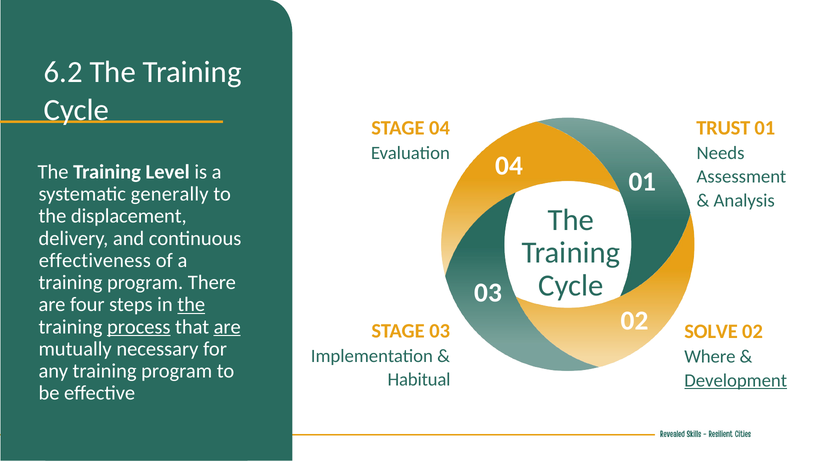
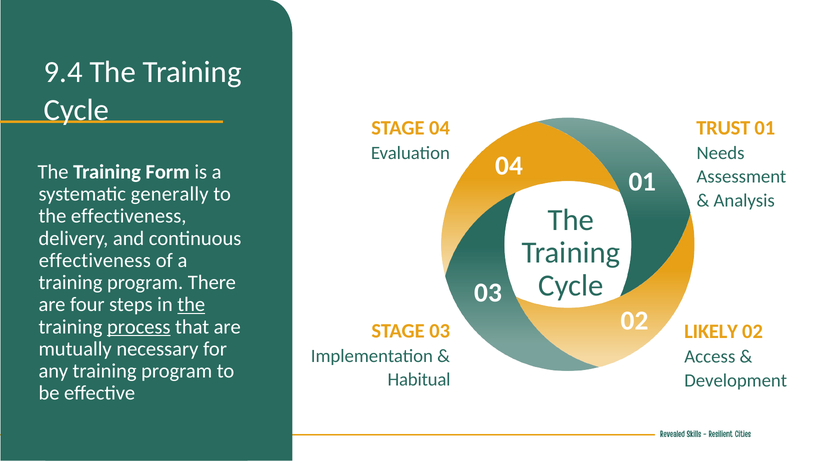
6.2: 6.2 -> 9.4 (63, 72)
Level: Level -> Form (168, 172)
the displacement: displacement -> effectiveness (129, 216)
are underline: present -> none (227, 327)
SOLVE: SOLVE -> LIKELY (711, 332)
Where: Where -> Access (710, 357)
Development underline: present -> none (736, 381)
